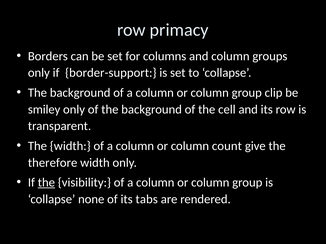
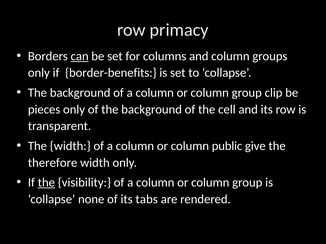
can underline: none -> present (80, 56)
border-support: border-support -> border-benefits (111, 73)
smiley: smiley -> pieces (44, 110)
count: count -> public (227, 146)
